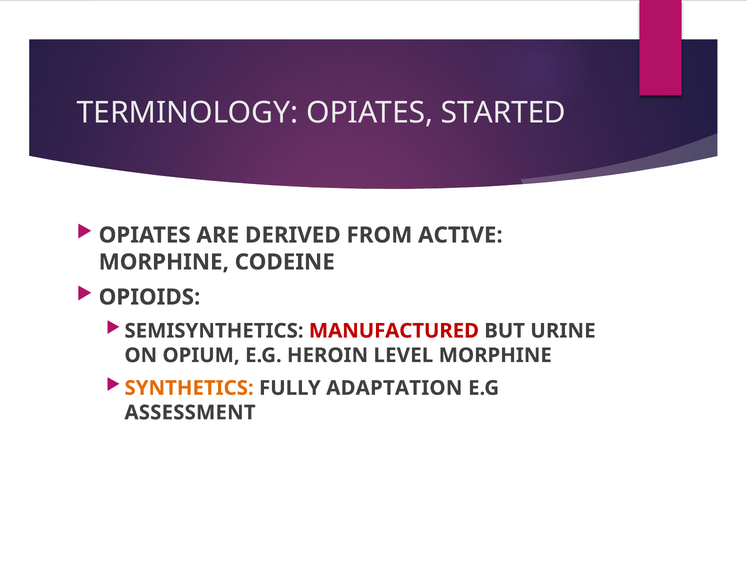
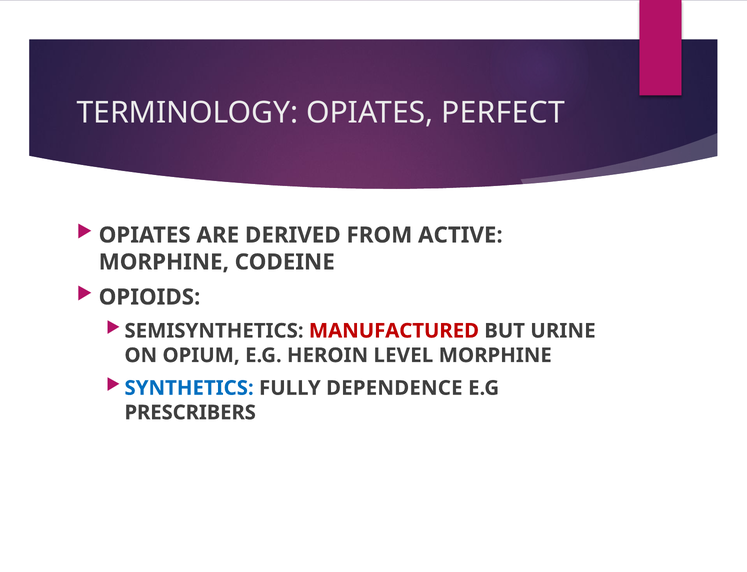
STARTED: STARTED -> PERFECT (503, 113)
SYNTHETICS colour: orange -> blue (189, 388)
ADAPTATION: ADAPTATION -> DEPENDENCE (394, 388)
ASSESSMENT: ASSESSMENT -> PRESCRIBERS (190, 413)
